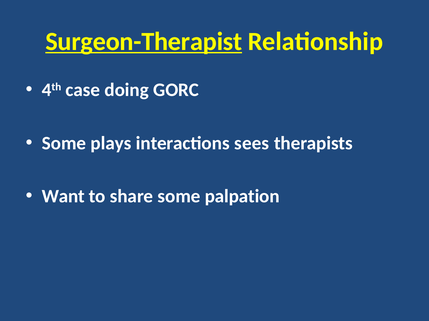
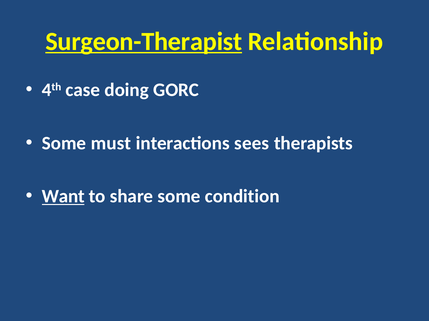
plays: plays -> must (111, 143)
Want underline: none -> present (63, 197)
palpation: palpation -> condition (242, 197)
